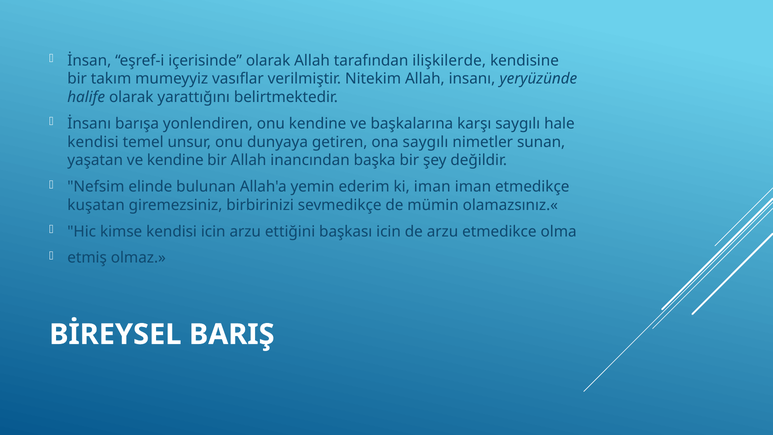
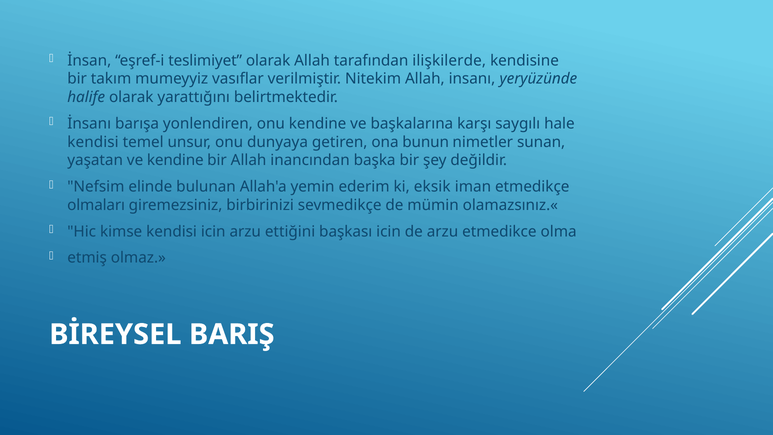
içerisinde: içerisinde -> teslimiyet (205, 60)
ona saygılı: saygılı -> bunun (426, 142)
ki iman: iman -> eksik (432, 187)
kuşatan: kuşatan -> olmaları (96, 205)
